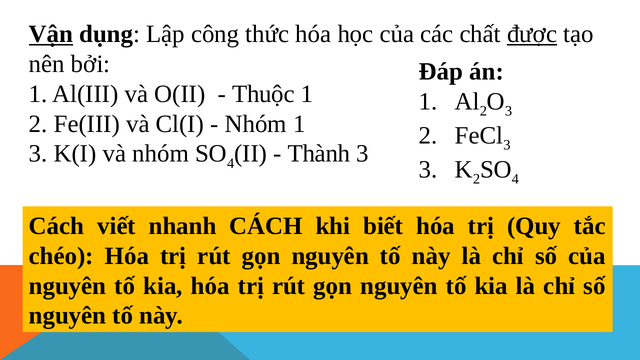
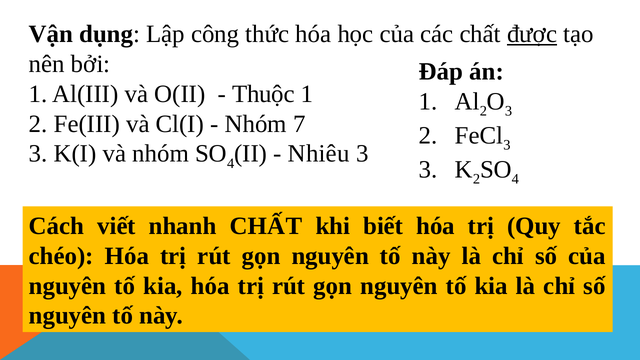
Vận underline: present -> none (51, 34)
Nhóm 1: 1 -> 7 (300, 124)
Thành: Thành -> Nhiêu (319, 154)
nhanh CÁCH: CÁCH -> CHẤT (266, 226)
